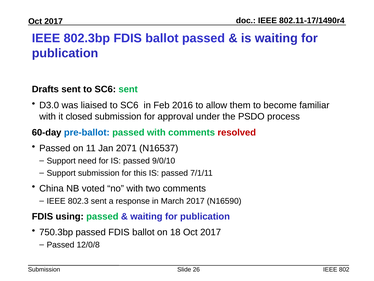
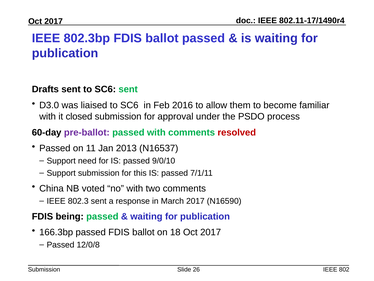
pre-ballot colour: blue -> purple (87, 132)
2071: 2071 -> 2013 (126, 148)
using: using -> being (70, 216)
750.3bp: 750.3bp -> 166.3bp (56, 232)
